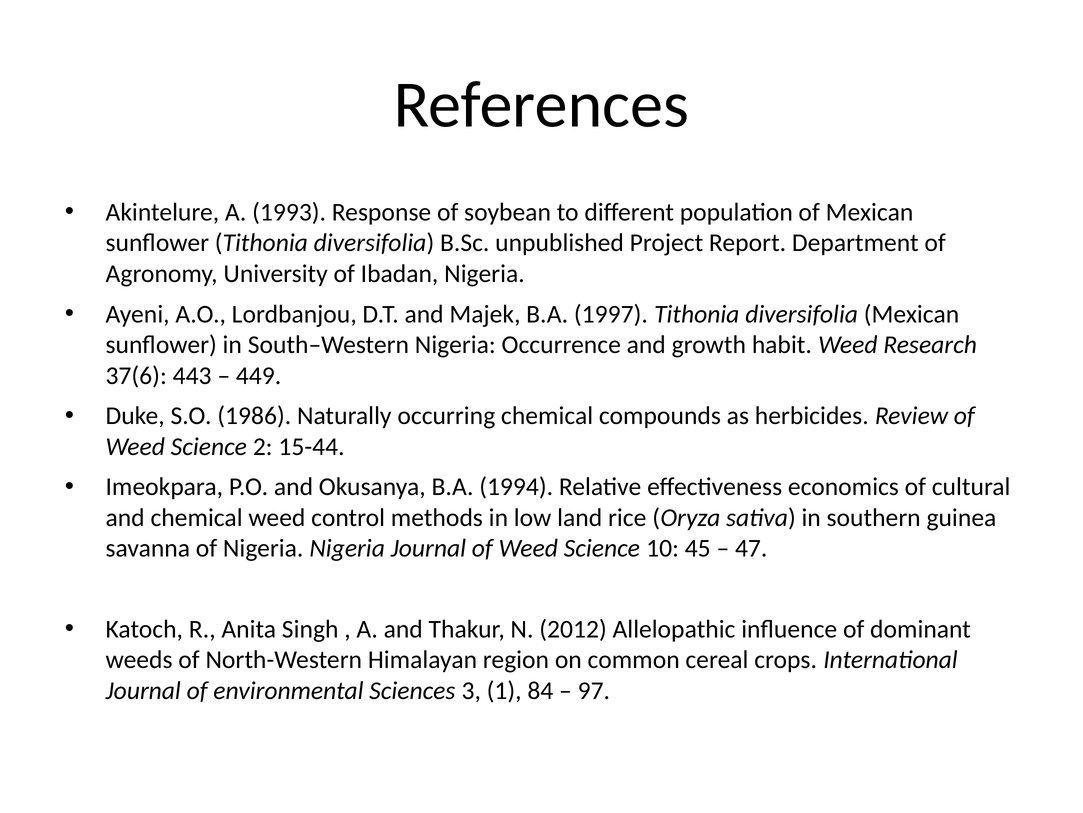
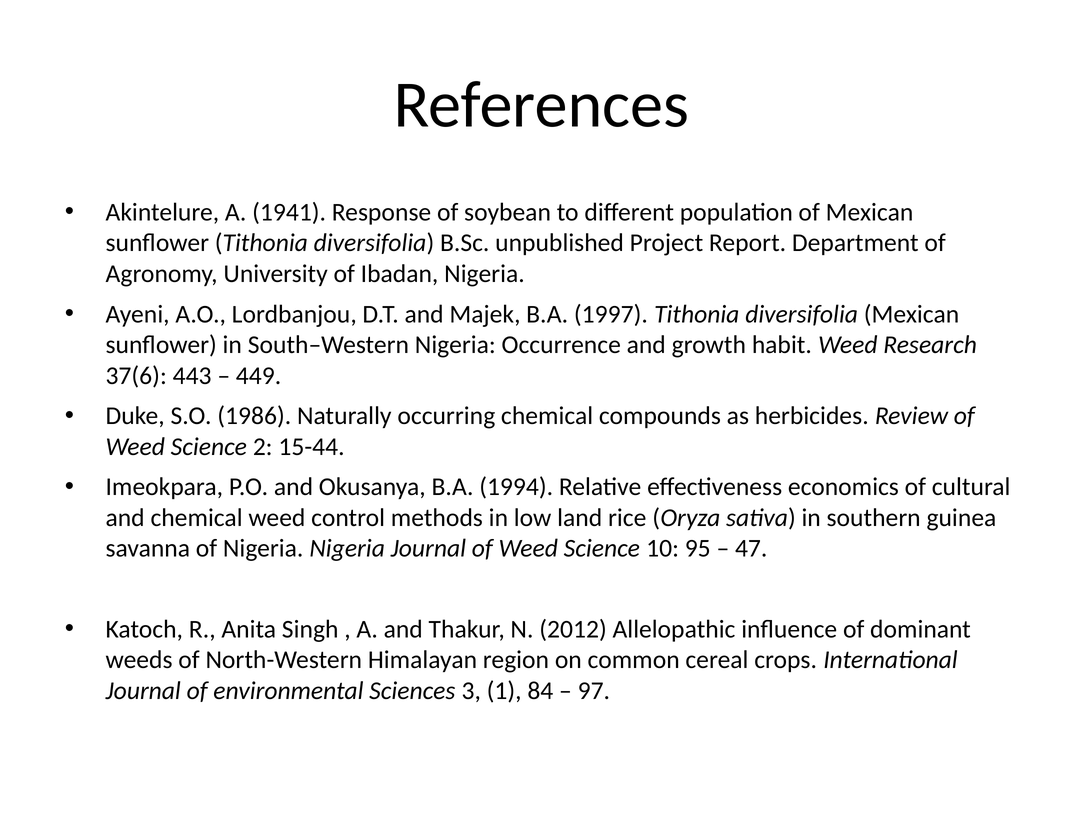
1993: 1993 -> 1941 (289, 212)
45: 45 -> 95 (698, 548)
